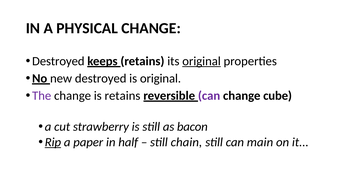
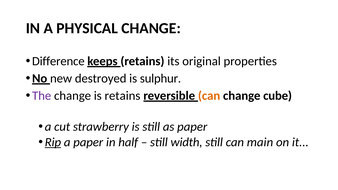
Destroyed: Destroyed -> Difference (58, 61)
original underline: present -> none (202, 61)
is original: original -> sulphur (161, 78)
can colour: purple -> orange (209, 96)
as bacon: bacon -> paper (192, 127)
chain: chain -> width (187, 142)
